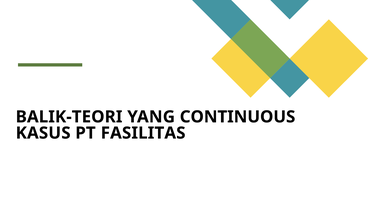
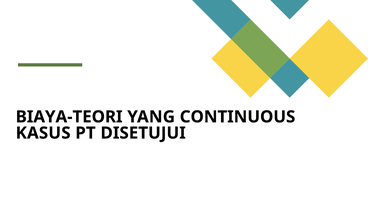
BALIK-TEORI: BALIK-TEORI -> BIAYA-TEORI (69, 117)
FASILITAS: FASILITAS -> DISETUJUI (143, 133)
